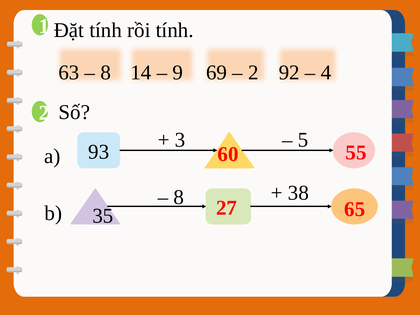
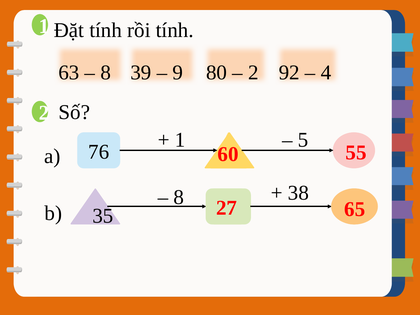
14: 14 -> 39 (141, 72)
69: 69 -> 80 (217, 72)
3: 3 -> 1 (180, 140)
93: 93 -> 76 (99, 152)
